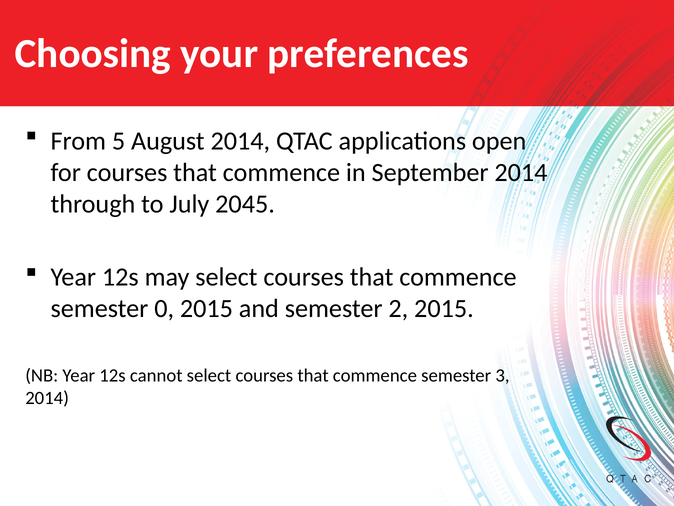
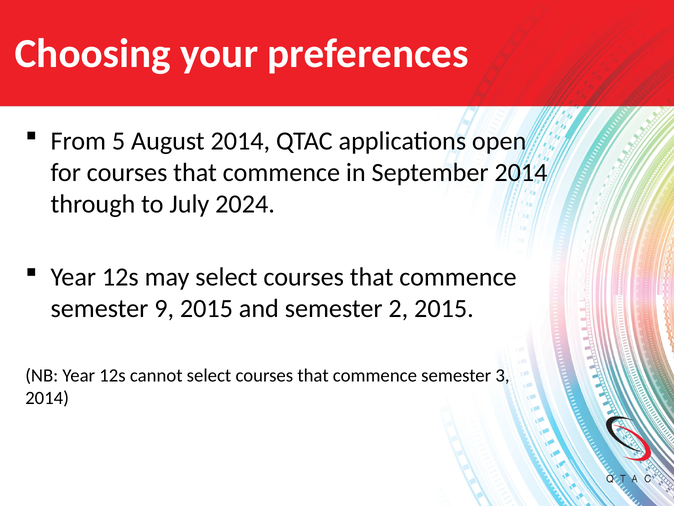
2045: 2045 -> 2024 (245, 204)
0: 0 -> 9 (164, 308)
